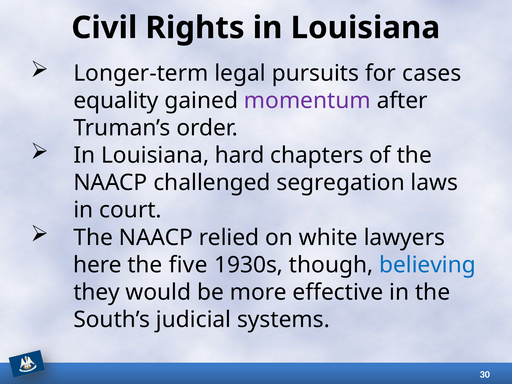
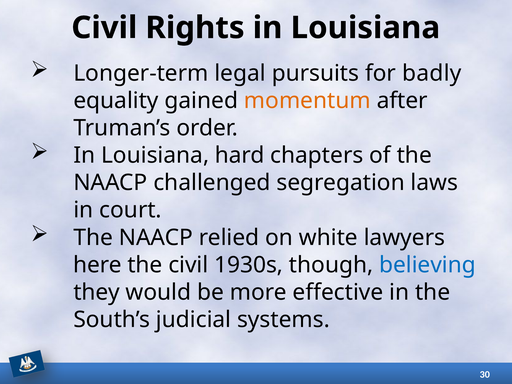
cases: cases -> badly (432, 73)
momentum colour: purple -> orange (307, 101)
the five: five -> civil (188, 265)
